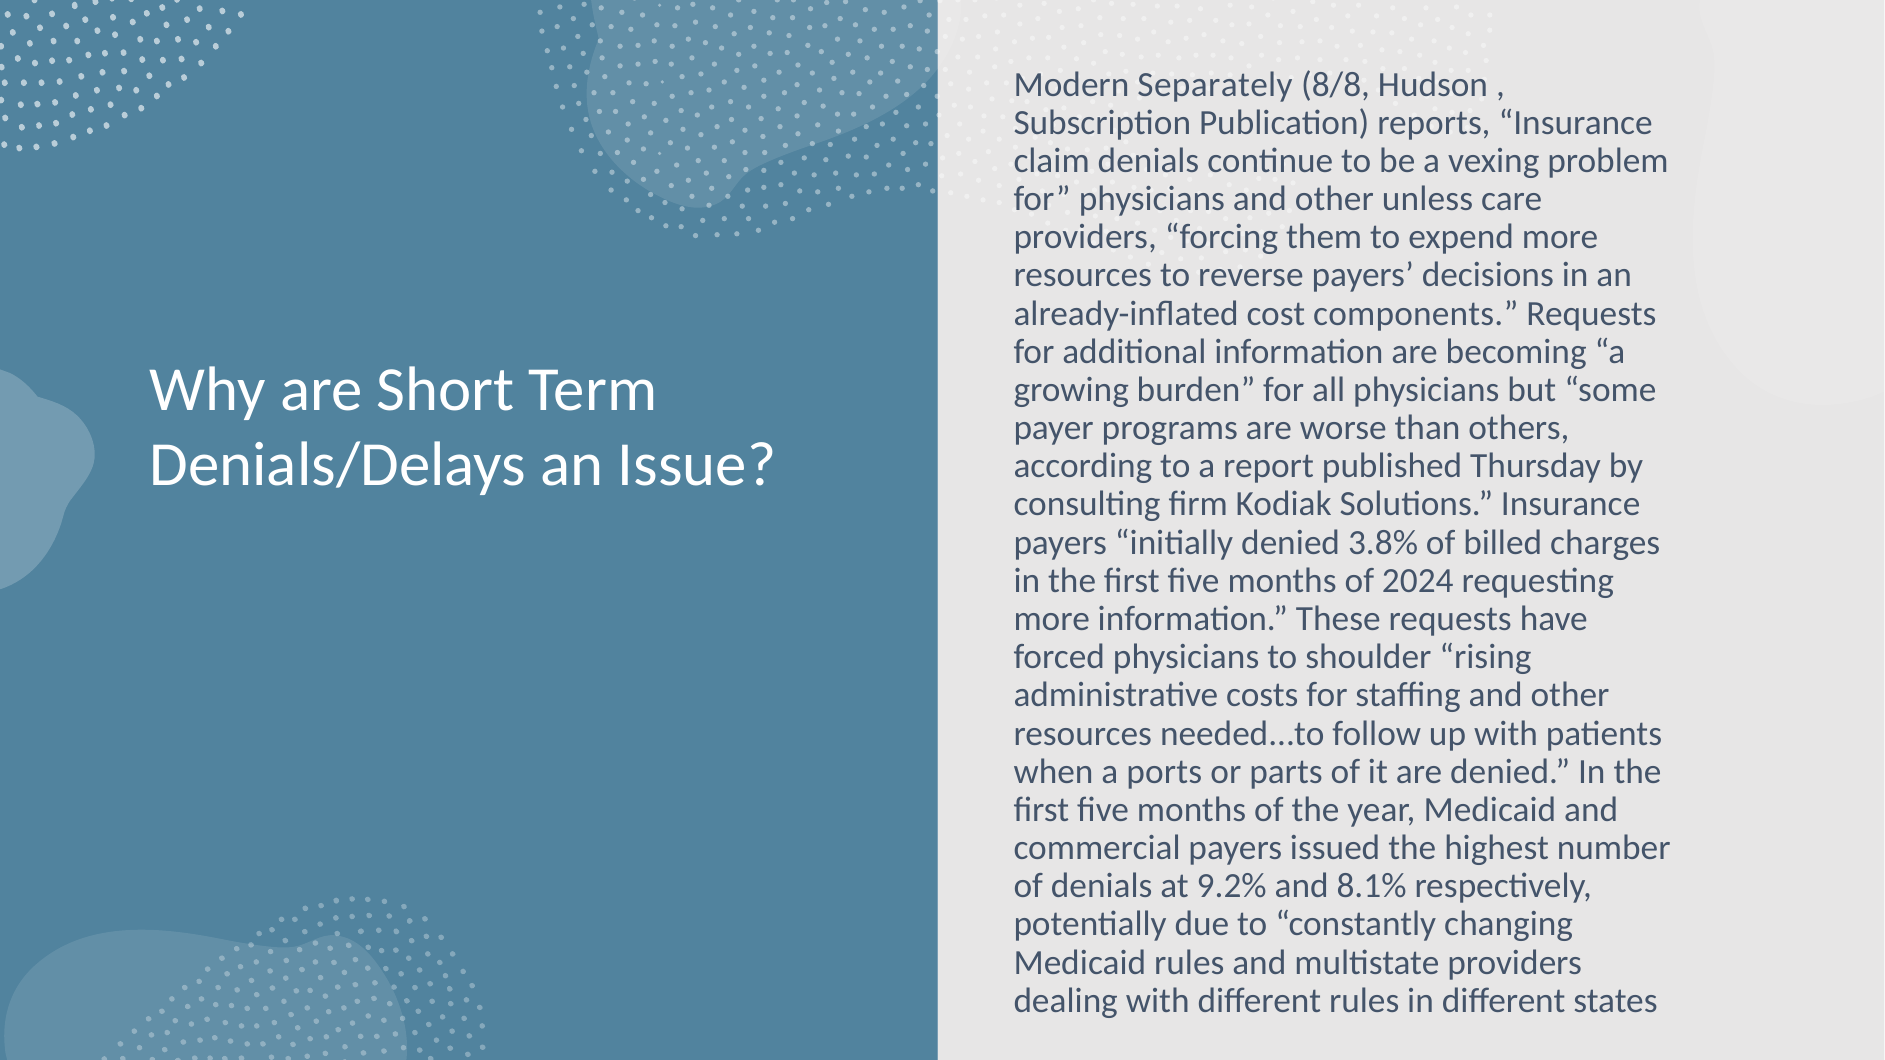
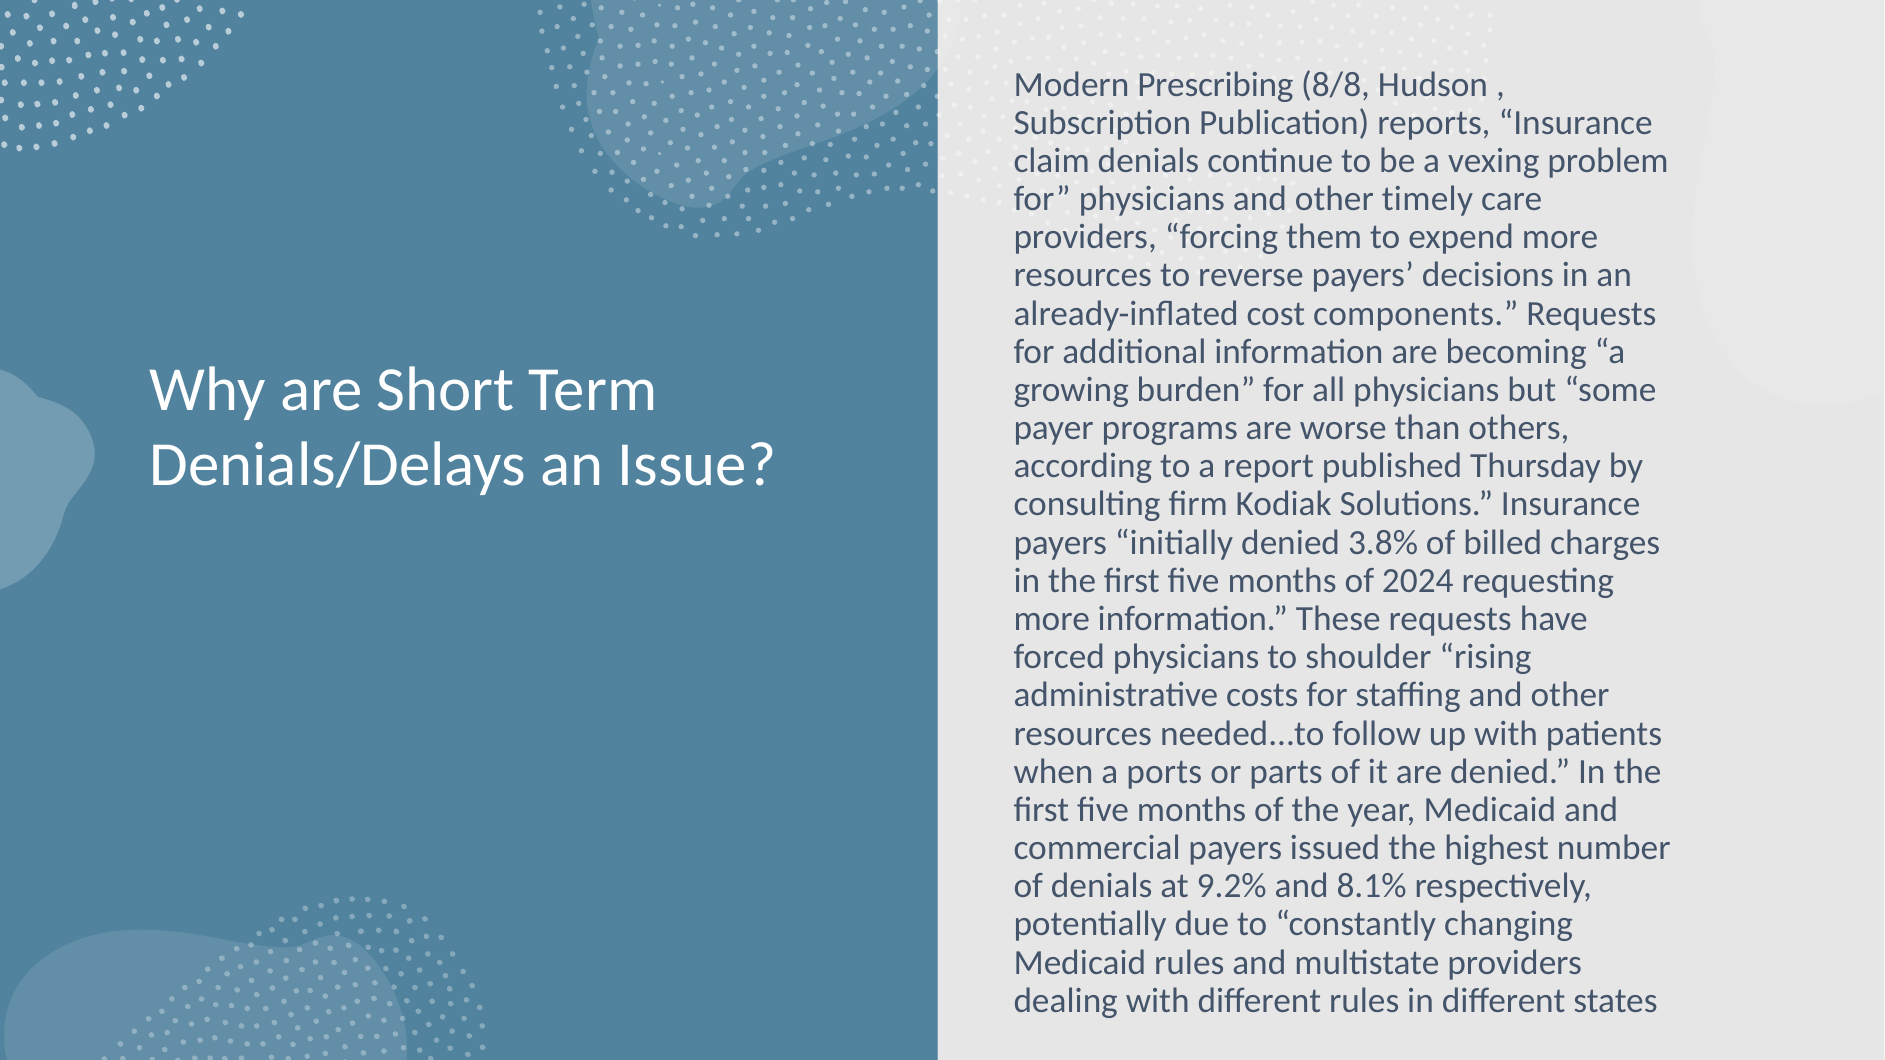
Separately: Separately -> Prescribing (1215, 84)
unless: unless -> timely (1427, 199)
